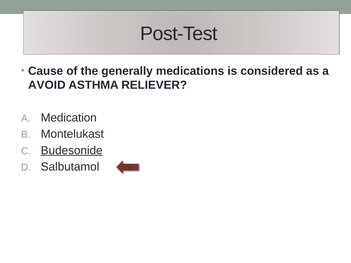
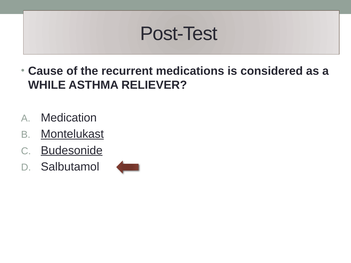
generally: generally -> recurrent (127, 71)
AVOID: AVOID -> WHILE (47, 85)
Montelukast underline: none -> present (72, 134)
